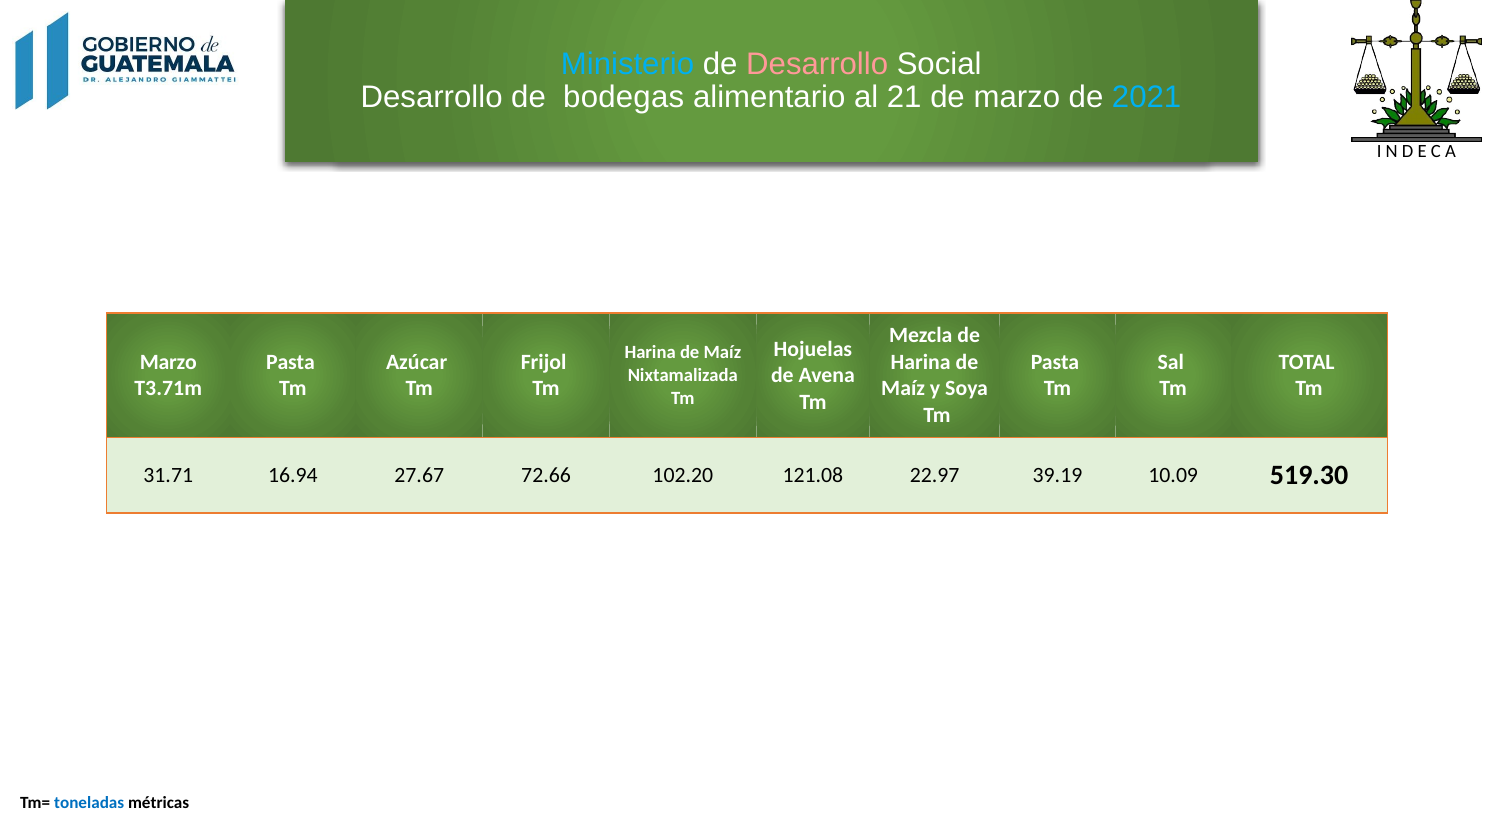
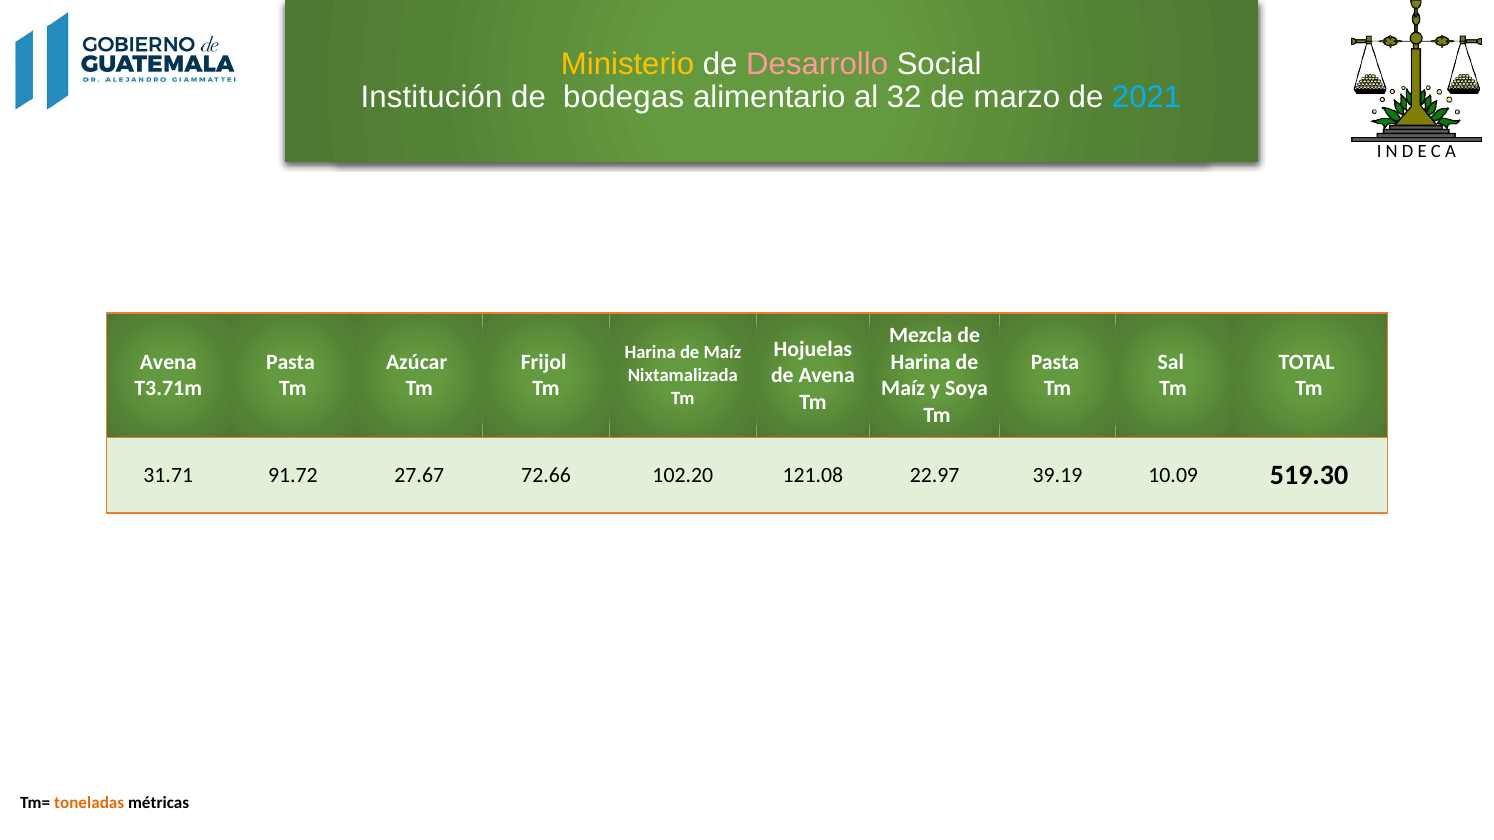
Ministerio colour: light blue -> yellow (628, 64)
Desarrollo: Desarrollo -> Institución (432, 98)
21: 21 -> 32 (904, 98)
Marzo: Marzo -> Avena (168, 362)
16.94: 16.94 -> 91.72 (293, 476)
toneladas colour: blue -> orange (89, 803)
